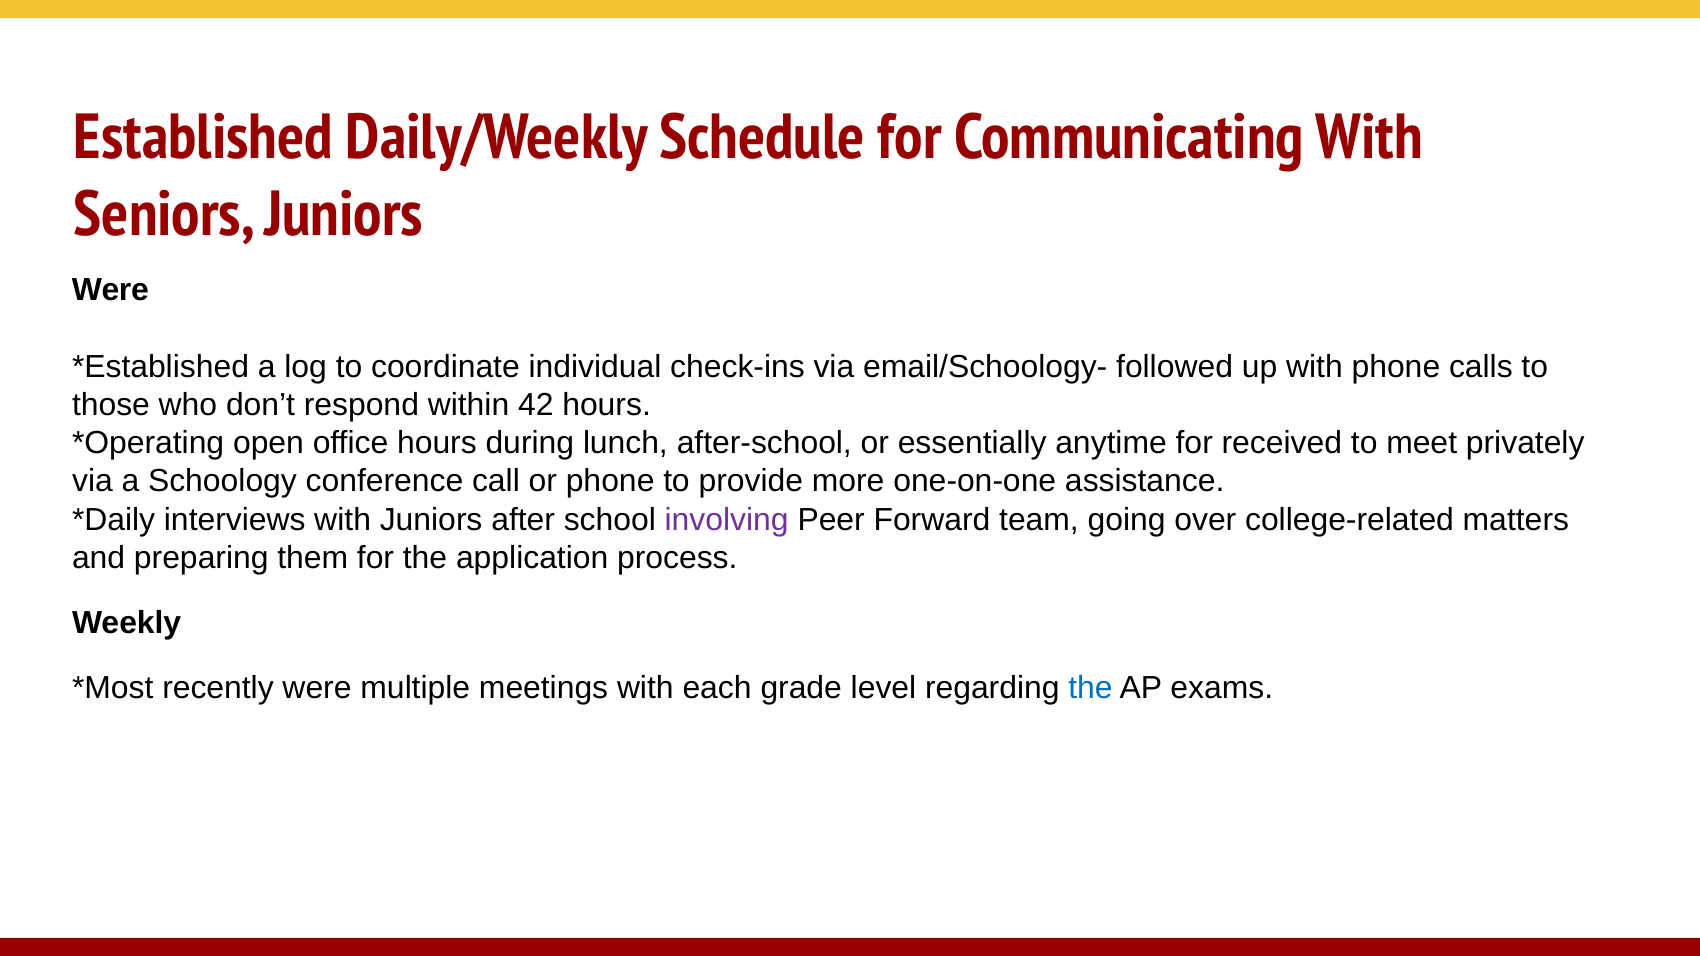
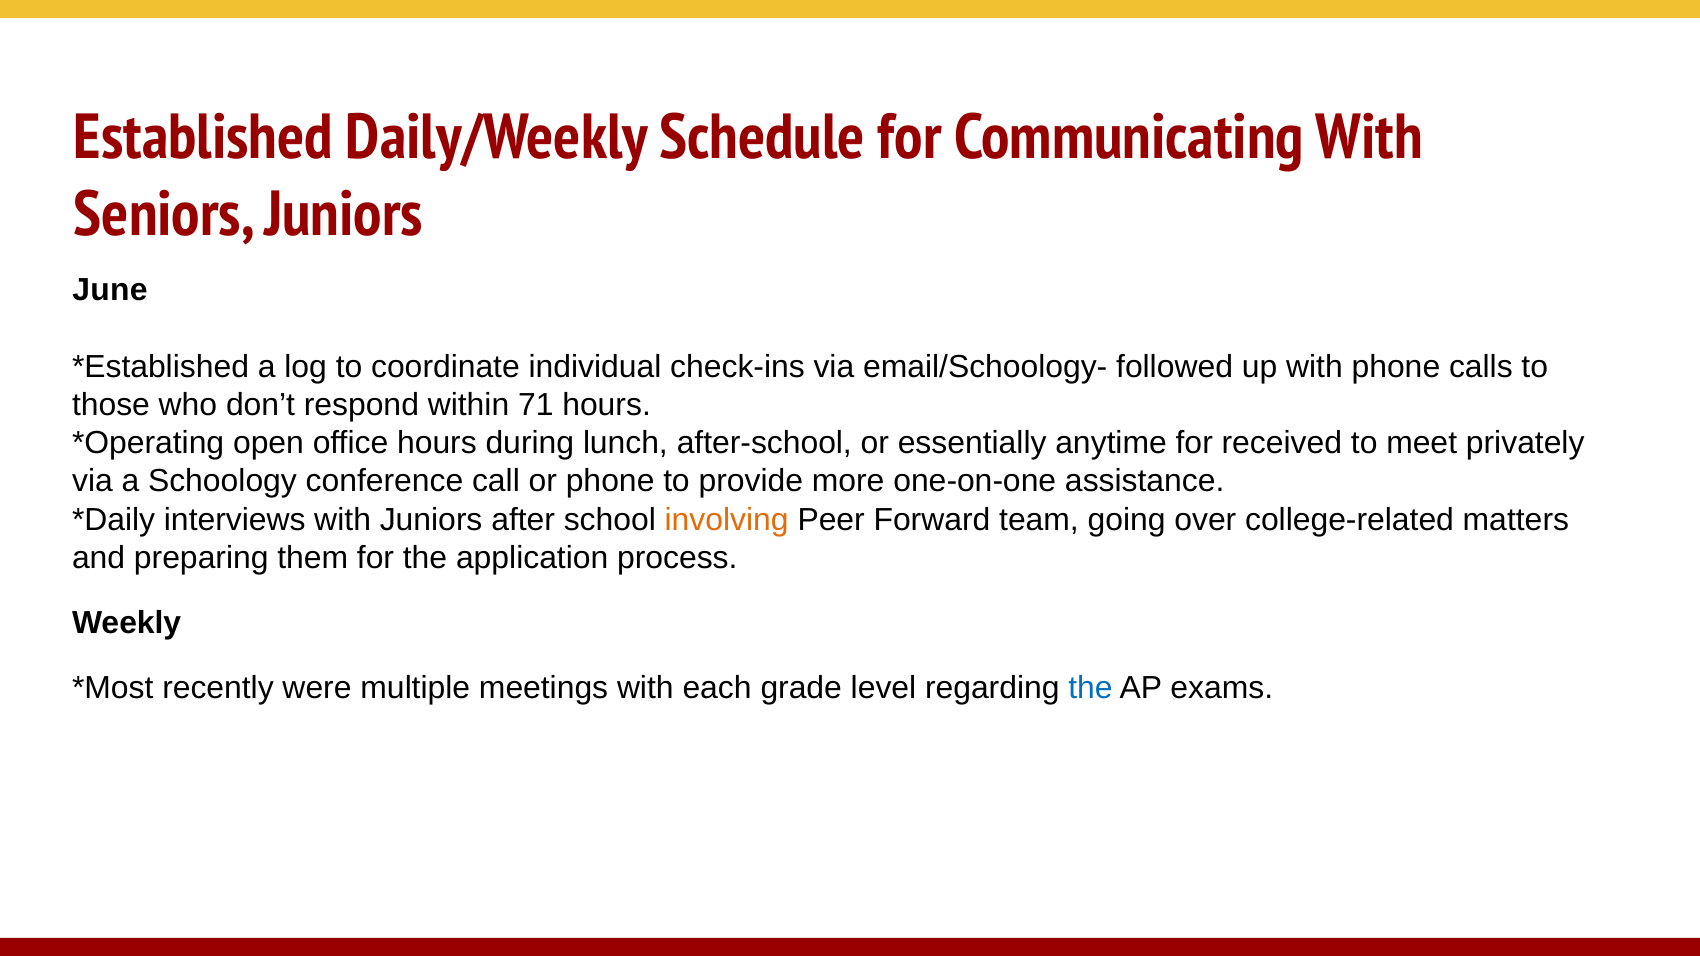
Were: Were -> June (110, 290)
42: 42 -> 71 (536, 405)
involving colour: purple -> orange (727, 520)
